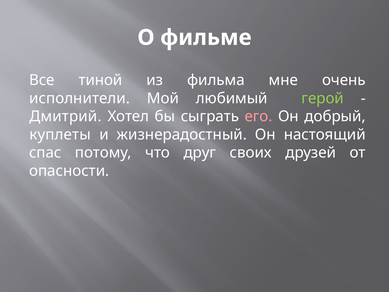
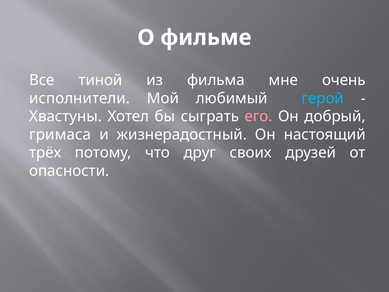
герой colour: light green -> light blue (323, 98)
Дмитрий: Дмитрий -> Хвастуны (66, 116)
куплеты: куплеты -> гримаса (60, 134)
спас: спас -> трёх (45, 153)
